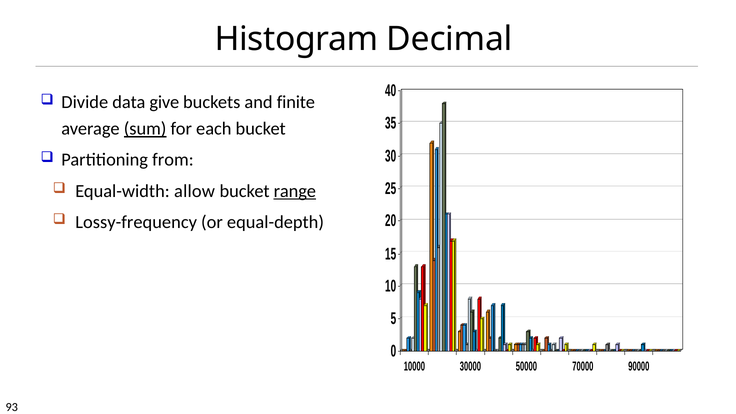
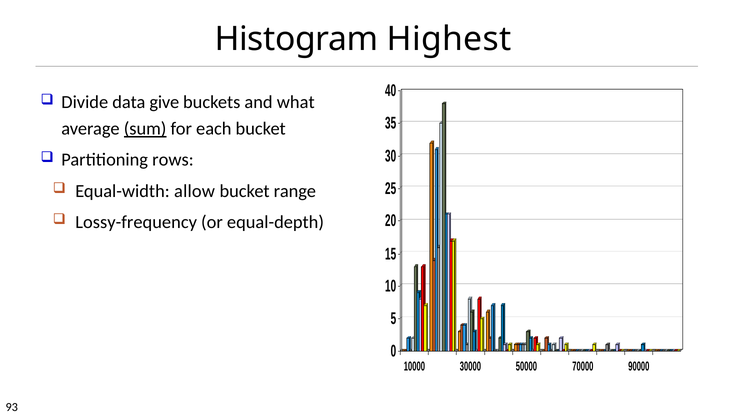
Decimal: Decimal -> Highest (449, 39)
finite: finite -> what (296, 102)
from: from -> rows (173, 160)
range underline: present -> none (295, 191)
